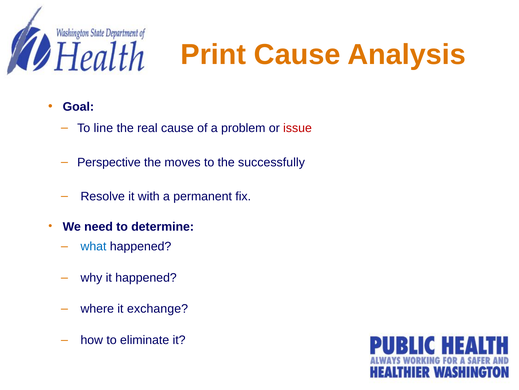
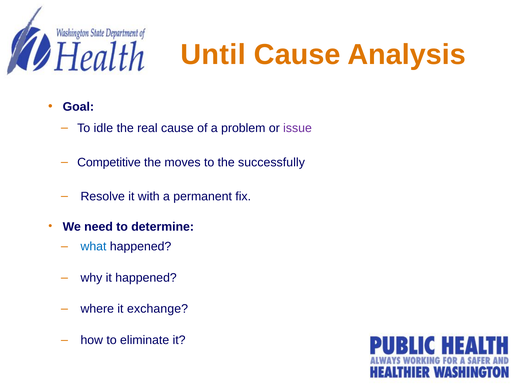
Print: Print -> Until (213, 55)
line: line -> idle (103, 128)
issue colour: red -> purple (297, 128)
Perspective: Perspective -> Competitive (109, 162)
